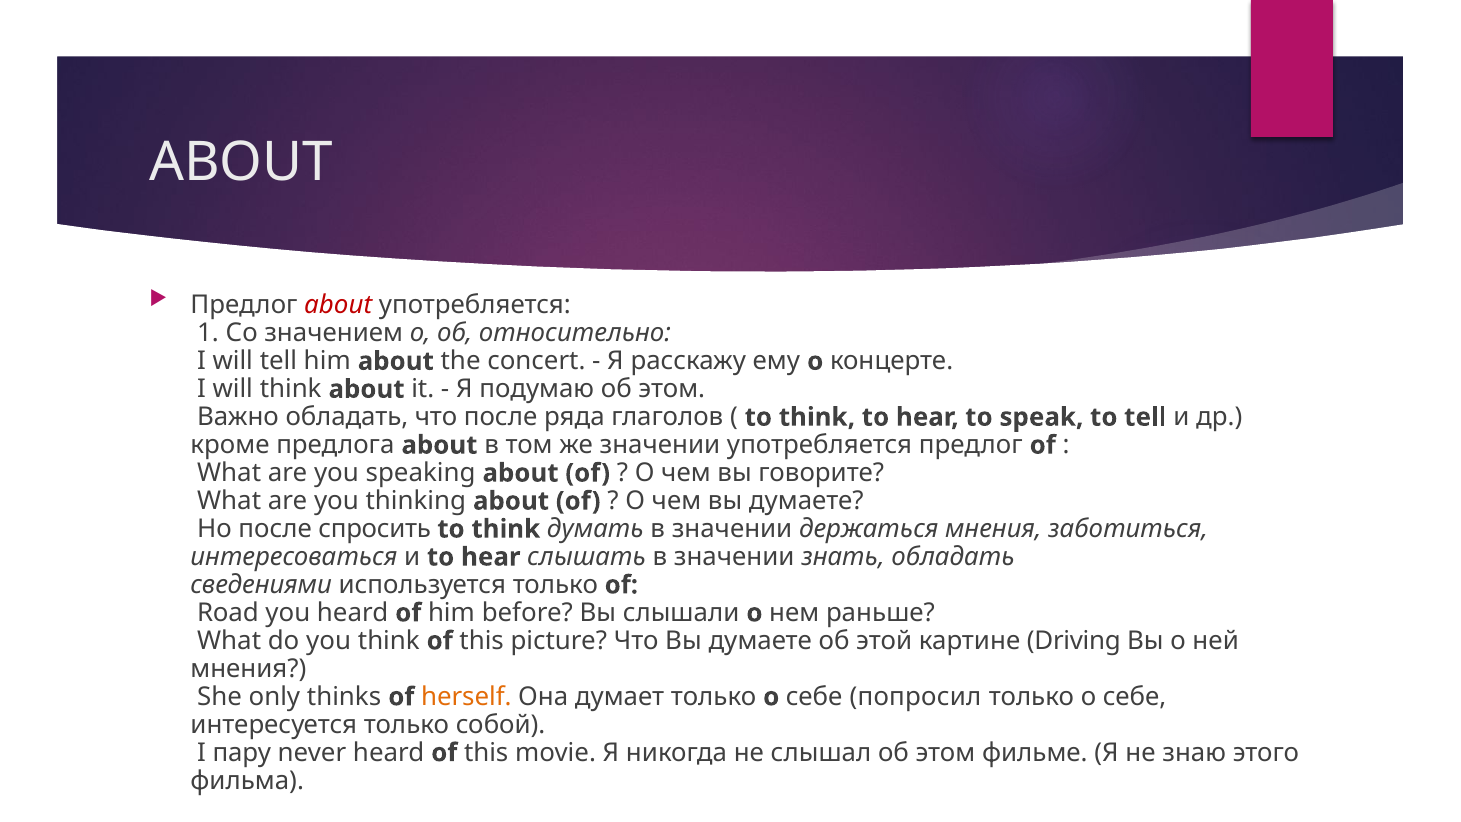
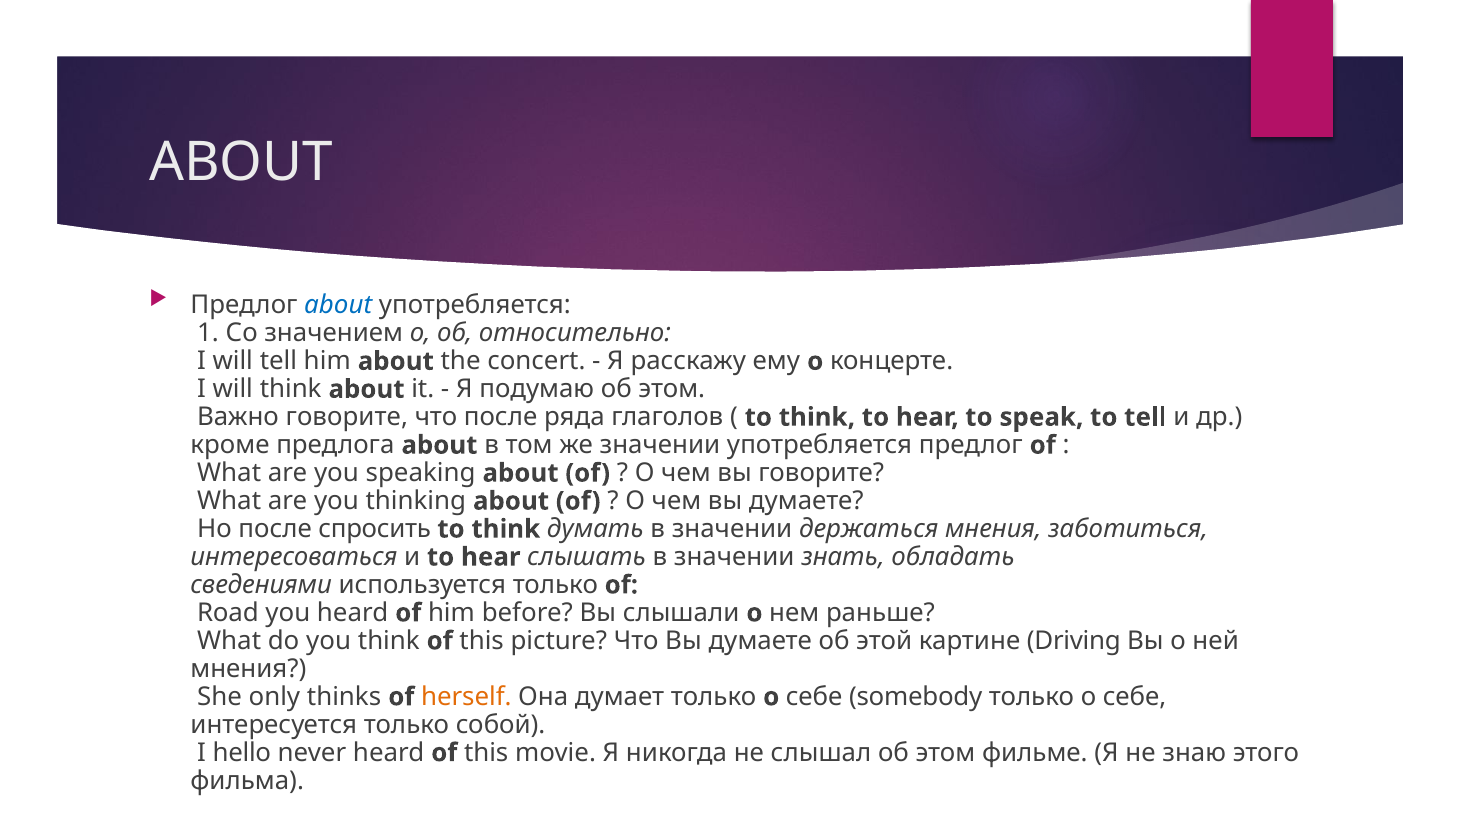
about colour: red -> blue (338, 305)
Важно обладать: обладать -> говорите (347, 417)
попросил: попросил -> somebody (916, 697)
пару: пару -> hello (242, 753)
